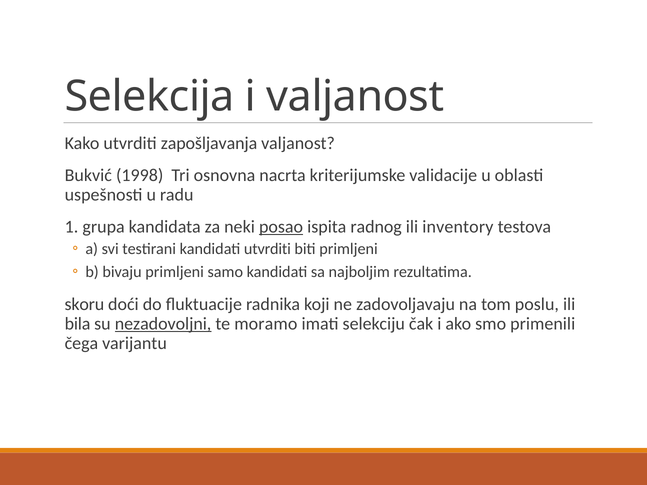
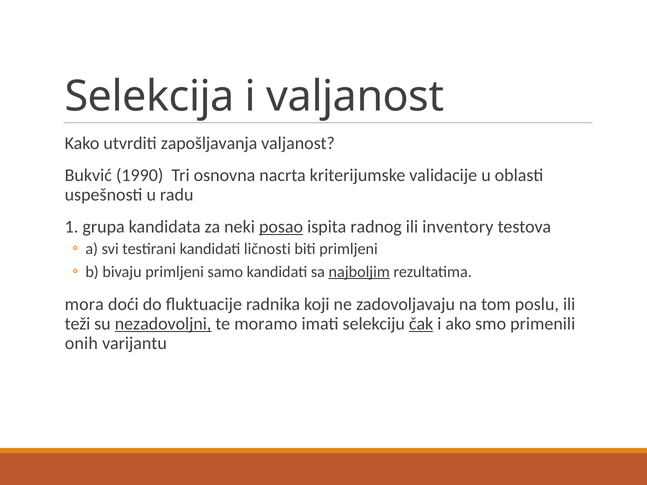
1998: 1998 -> 1990 (140, 175)
kandidati utvrditi: utvrditi -> ličnosti (267, 249)
najboljim underline: none -> present (359, 272)
skoru: skoru -> mora (84, 305)
bila: bila -> teži (78, 324)
čak underline: none -> present (421, 324)
čega: čega -> onih (81, 344)
